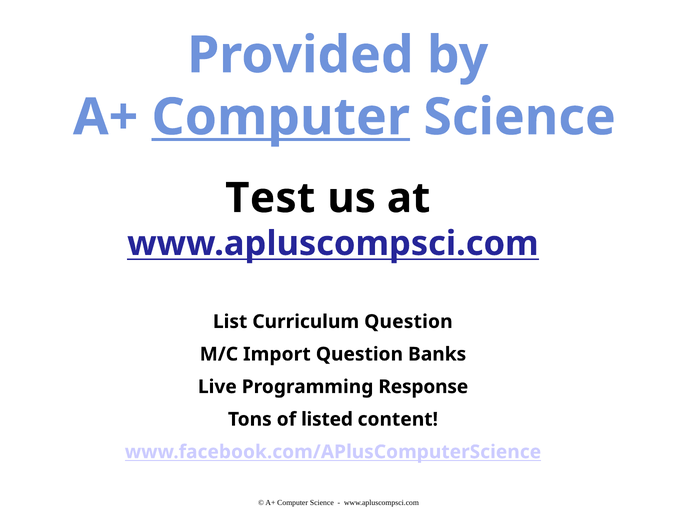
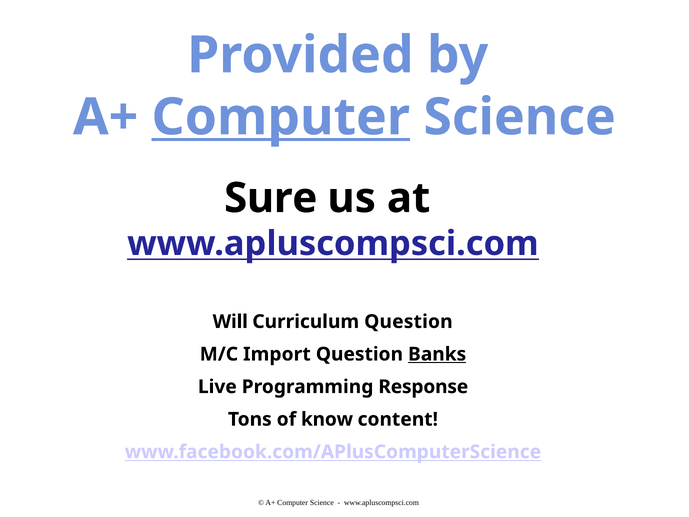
Test: Test -> Sure (271, 198)
List: List -> Will (230, 321)
Banks underline: none -> present (437, 354)
listed: listed -> know (327, 419)
